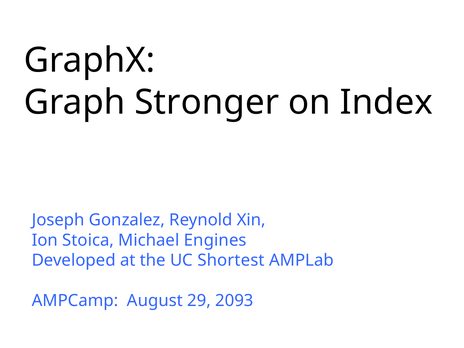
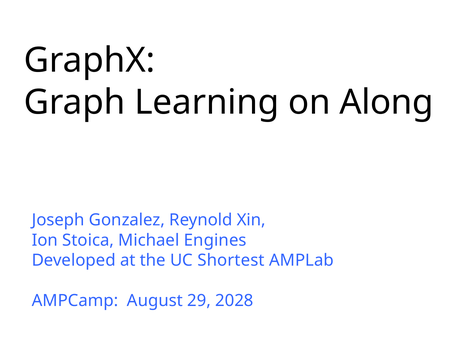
Stronger: Stronger -> Learning (207, 102)
Index: Index -> Along (387, 102)
2093: 2093 -> 2028 (234, 301)
